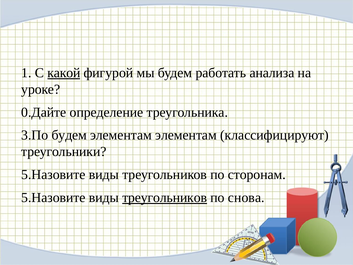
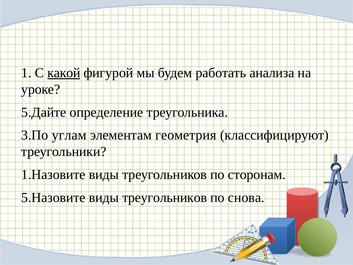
0.Дайте: 0.Дайте -> 5.Дайте (44, 112)
3.По будем: будем -> углам (69, 135)
элементам элементам: элементам -> геометрия (186, 135)
5.Назовите: 5.Назовите -> 1.Назовите (53, 174)
треугольников underline: present -> none (165, 197)
